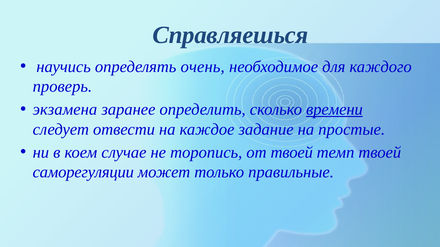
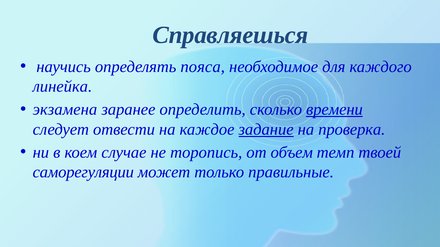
очень: очень -> пояса (203, 67)
проверь: проверь -> линейка (62, 87)
задание underline: none -> present (266, 130)
простые: простые -> проверка (352, 130)
от твоей: твоей -> объем (292, 153)
